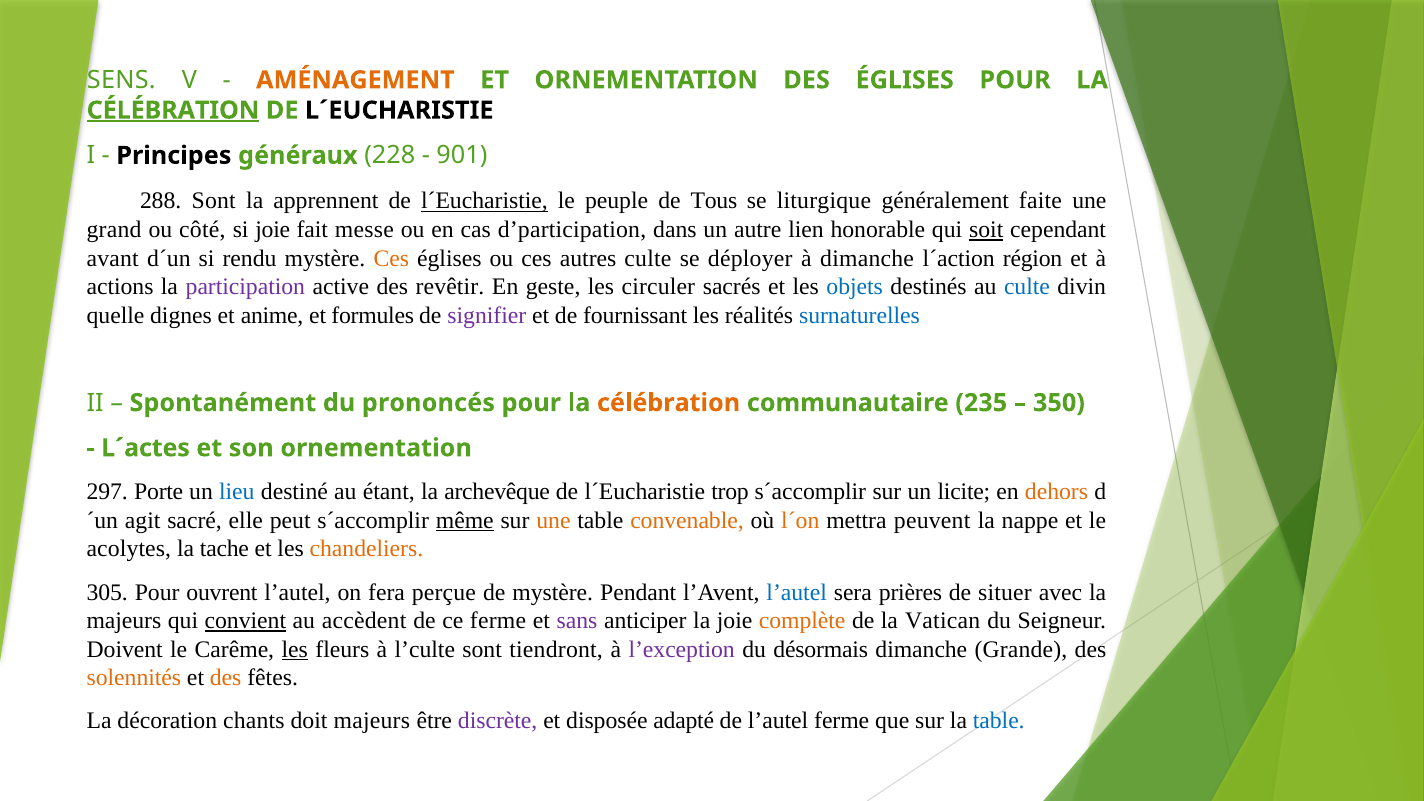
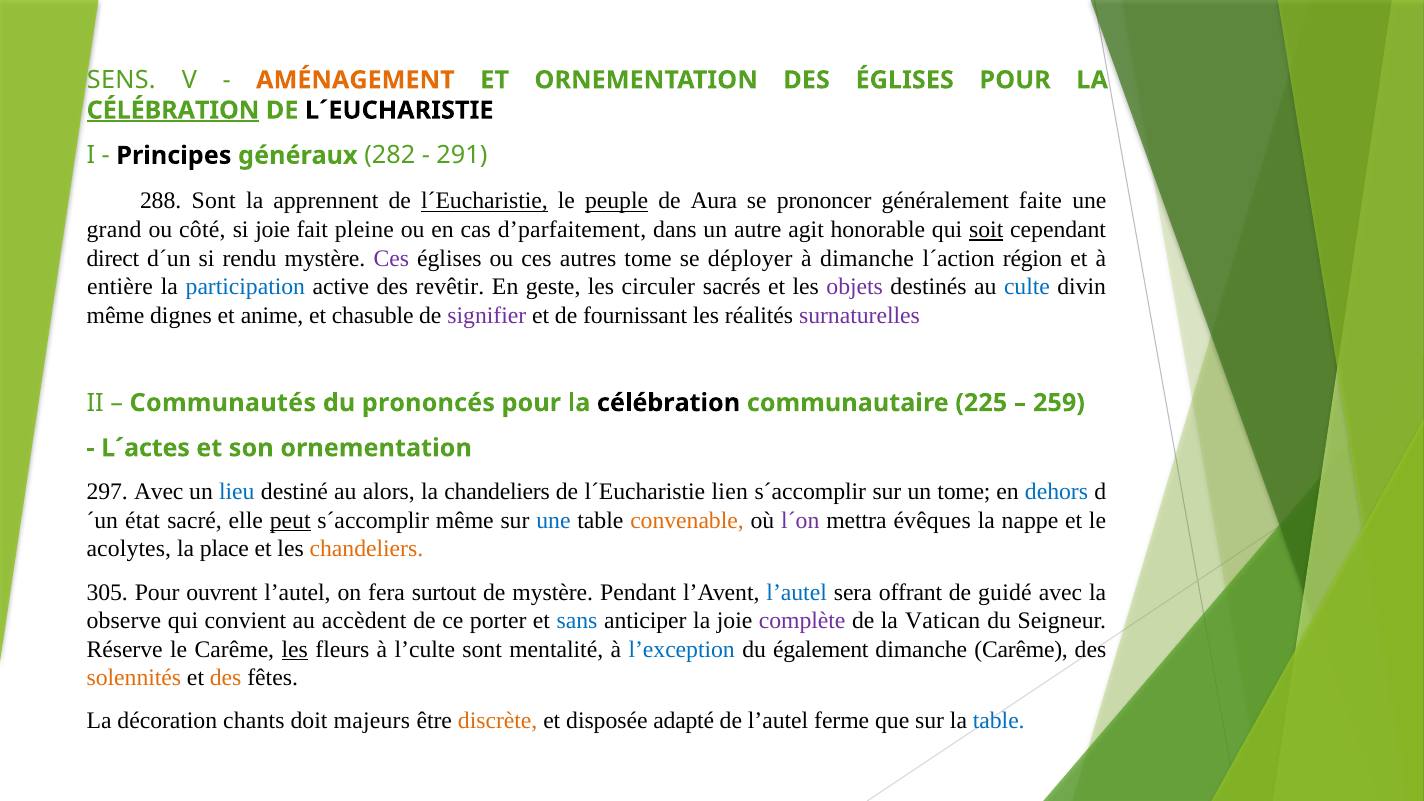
228: 228 -> 282 (390, 155)
901: 901 -> 291 (462, 155)
peuple underline: none -> present (617, 201)
Tous: Tous -> Aura (714, 201)
liturgique: liturgique -> prononcer (824, 201)
messe: messe -> pleine (364, 230)
d’participation: d’participation -> d’parfaitement (572, 230)
lien: lien -> agit (806, 230)
avant: avant -> direct (113, 258)
Ces colour: orange -> purple (391, 258)
autres culte: culte -> tome (648, 258)
actions: actions -> entière (120, 287)
participation colour: purple -> blue (245, 287)
objets colour: blue -> purple (855, 287)
quelle: quelle -> même (116, 315)
formules: formules -> chasuble (373, 315)
surnaturelles colour: blue -> purple (859, 315)
Spontanément: Spontanément -> Communautés (223, 403)
célébration colour: orange -> black (669, 403)
235: 235 -> 225 (981, 403)
350: 350 -> 259 (1059, 403)
297 Porte: Porte -> Avec (159, 492)
étant: étant -> alors (389, 492)
la archevêque: archevêque -> chandeliers (497, 492)
trop: trop -> lien (730, 492)
un licite: licite -> tome (964, 492)
dehors colour: orange -> blue (1057, 492)
agit: agit -> état (143, 521)
peut underline: none -> present (290, 521)
même underline: present -> none (465, 521)
une colour: orange -> blue (553, 521)
l´on colour: orange -> purple (800, 521)
peuvent: peuvent -> évêques (932, 521)
tache: tache -> place (224, 549)
perçue: perçue -> surtout (444, 592)
prières: prières -> offrant (911, 592)
situer: situer -> guidé (1005, 592)
majeurs: majeurs -> observe (124, 621)
convient underline: present -> none (245, 621)
ce ferme: ferme -> porter (498, 621)
sans colour: purple -> blue (577, 621)
complète colour: orange -> purple (802, 621)
Doivent: Doivent -> Réserve (125, 649)
tiendront: tiendront -> mentalité (556, 649)
l’exception colour: purple -> blue (682, 649)
désormais: désormais -> également (821, 649)
dimanche Grande: Grande -> Carême (1021, 649)
discrète colour: purple -> orange (498, 721)
